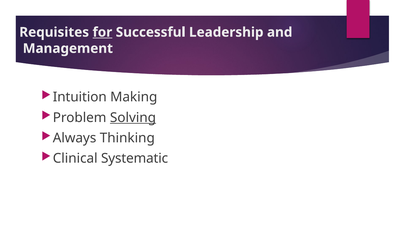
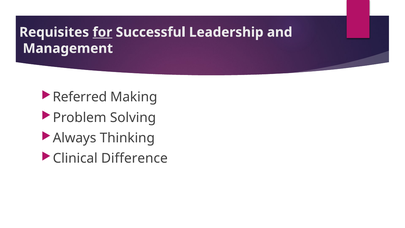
Intuition: Intuition -> Referred (80, 97)
Solving underline: present -> none (133, 117)
Systematic: Systematic -> Difference (134, 158)
